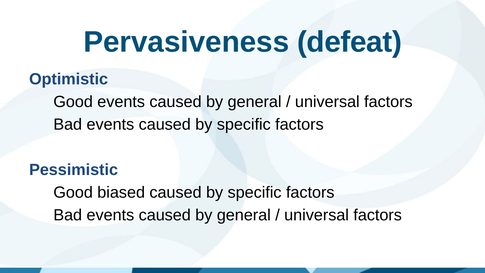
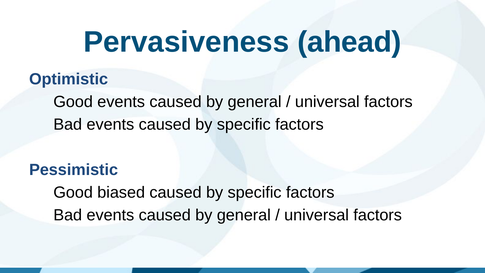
defeat: defeat -> ahead (349, 42)
